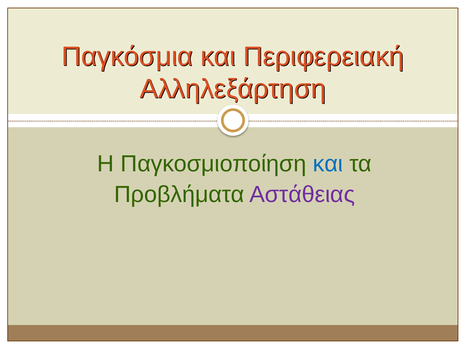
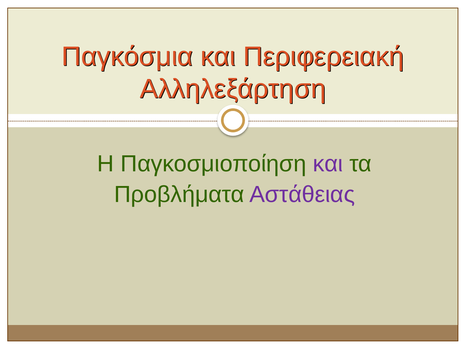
και colour: blue -> purple (328, 164)
